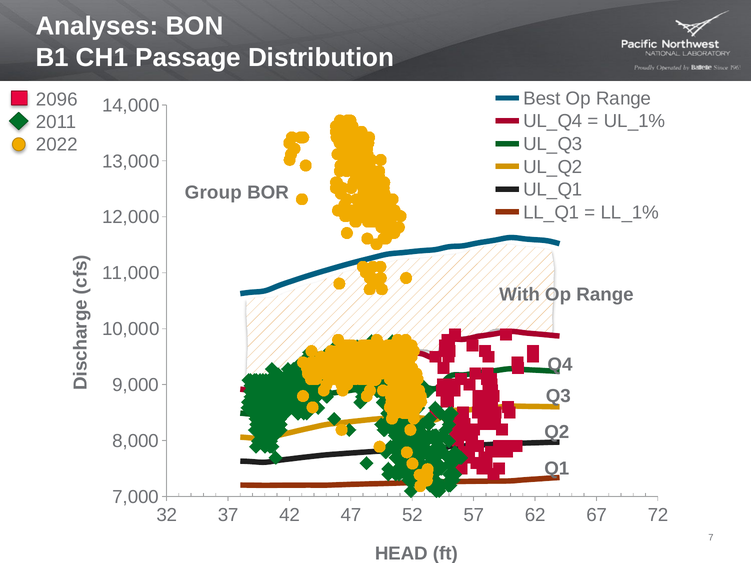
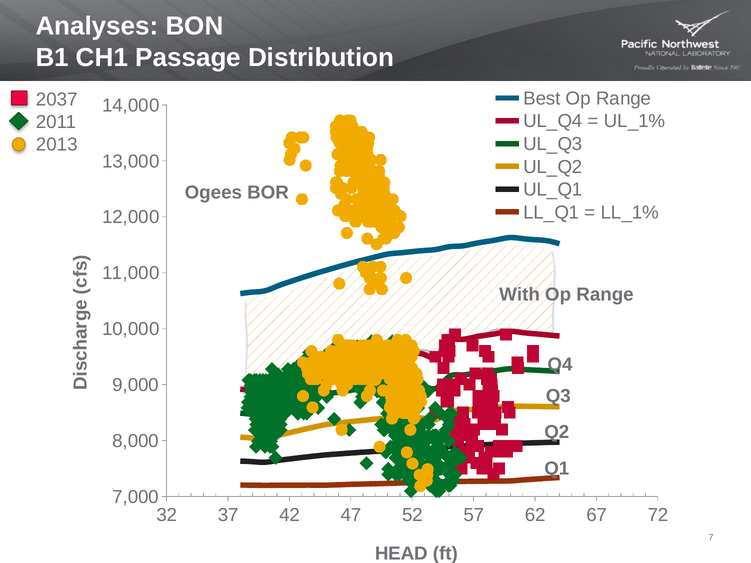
2096: 2096 -> 2037 (57, 99)
2022: 2022 -> 2013 (57, 144)
Group: Group -> Ogees (213, 193)
